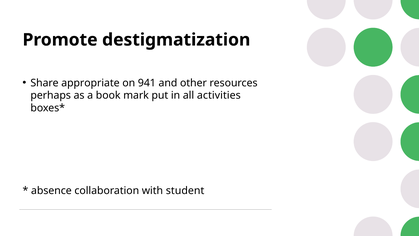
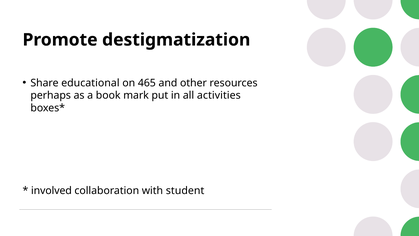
appropriate: appropriate -> educational (90, 83)
941: 941 -> 465 (147, 83)
absence: absence -> involved (51, 190)
